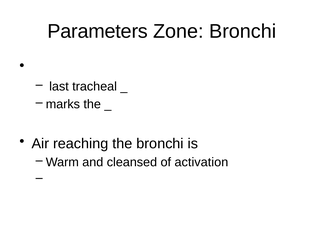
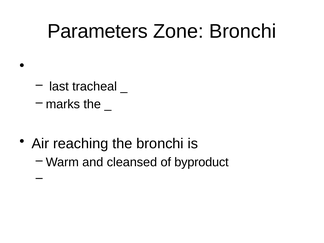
activation: activation -> byproduct (201, 162)
